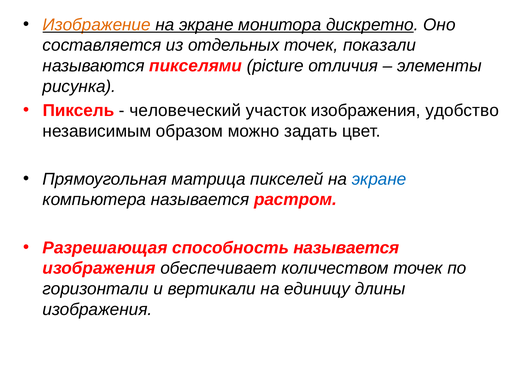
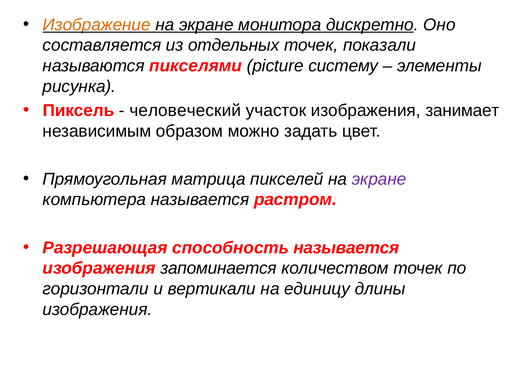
отличия: отличия -> систему (343, 66)
удобство: удобство -> занимает (462, 110)
экране colour: blue -> purple (379, 179)
обеспечивает: обеспечивает -> запоминается (219, 268)
